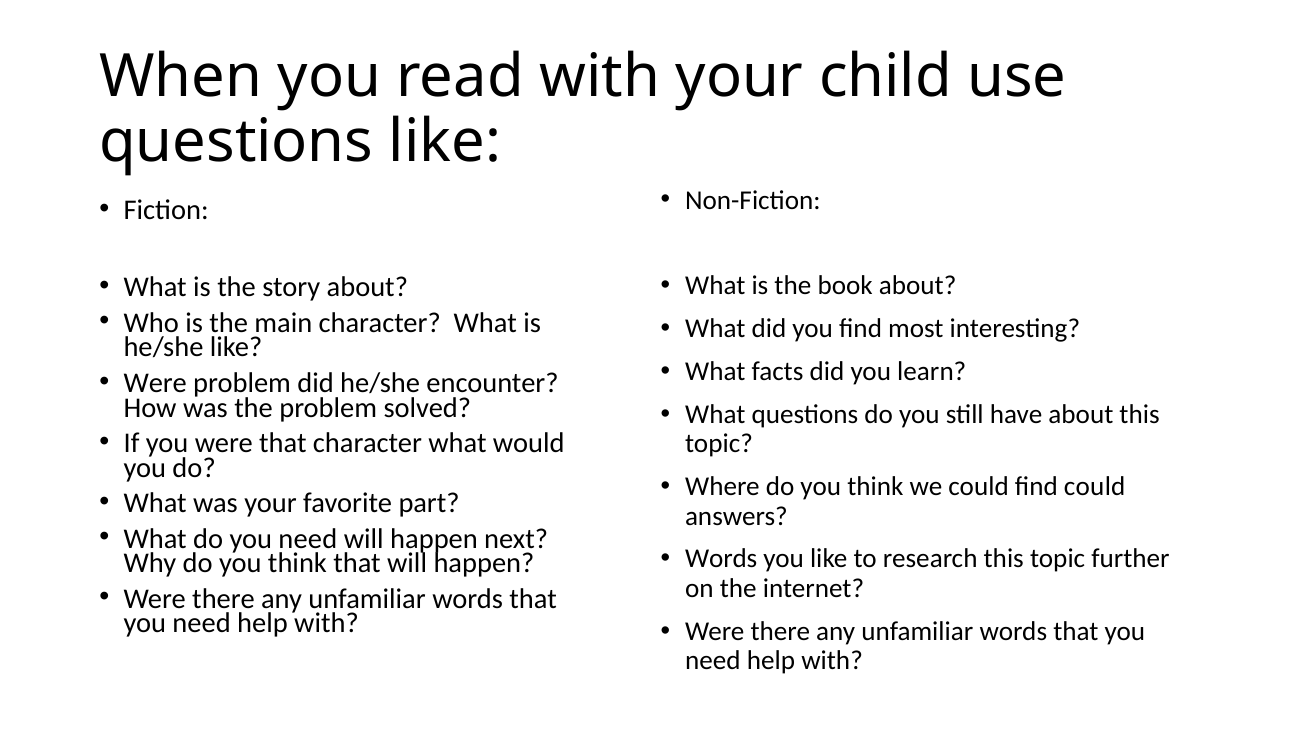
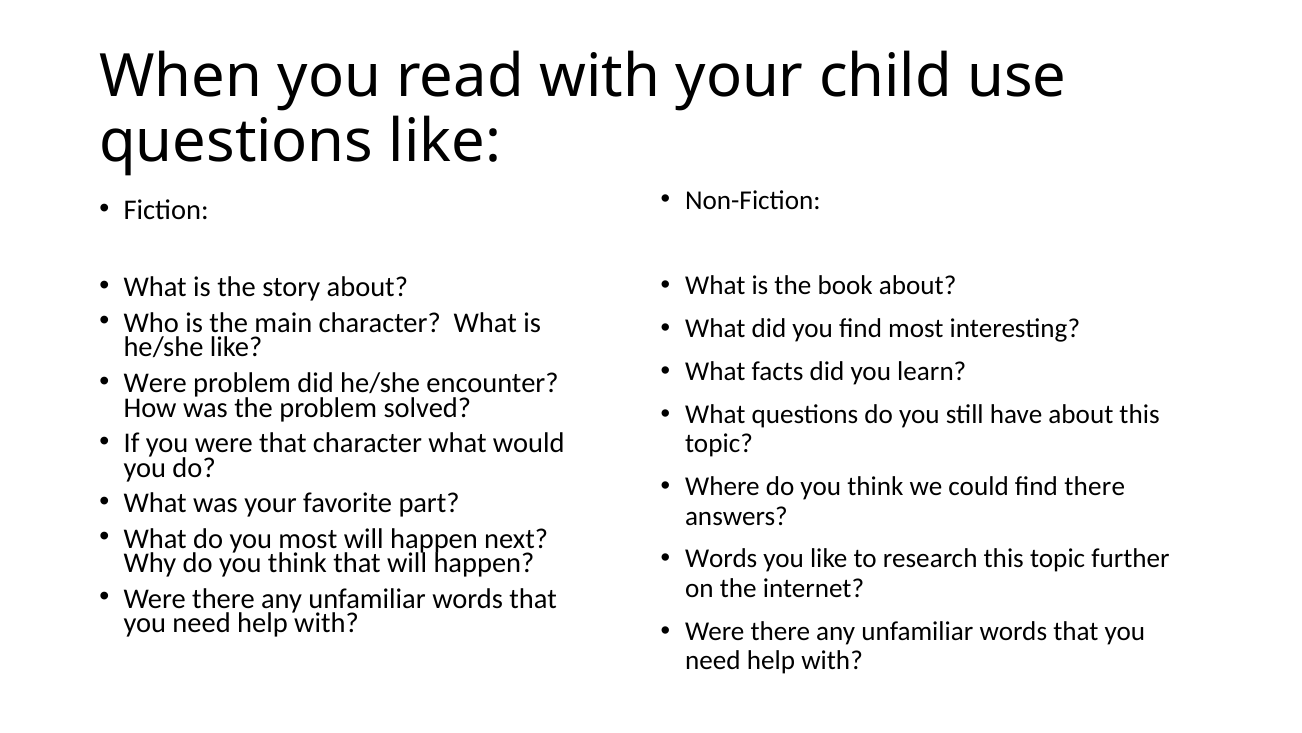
find could: could -> there (1095, 486)
do you need: need -> most (308, 538)
